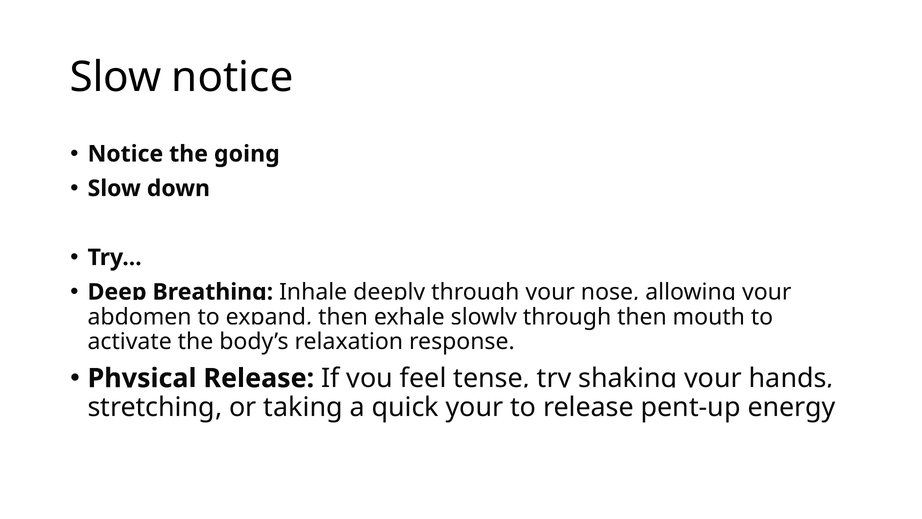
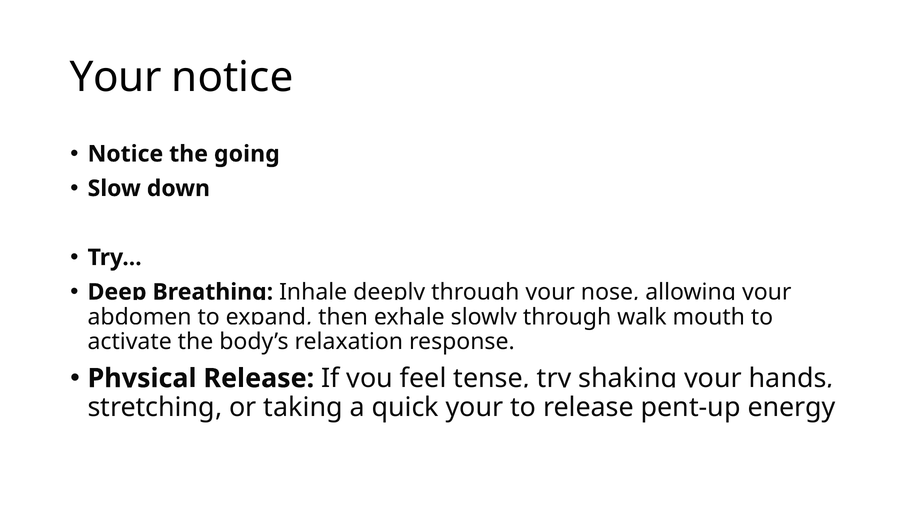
Slow: Slow -> Your (116, 77)
through then: then -> walk (642, 317)
